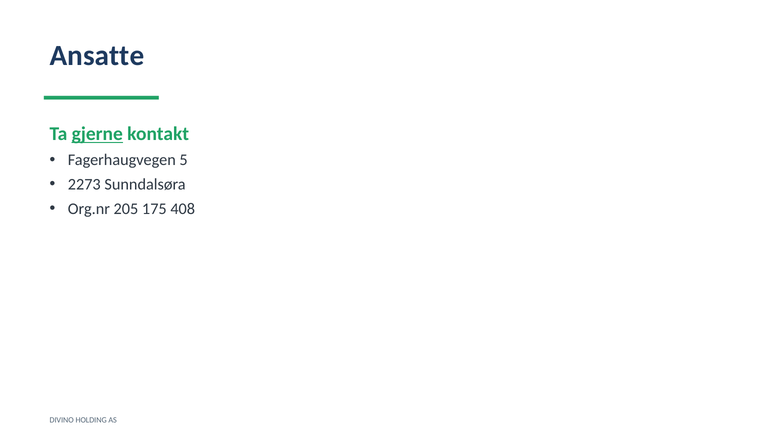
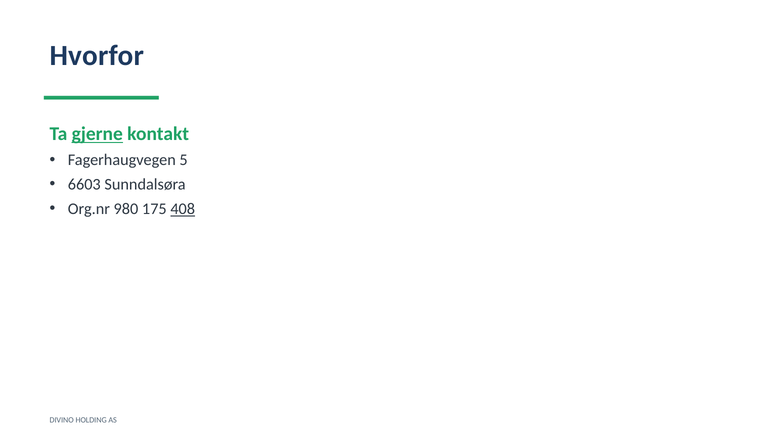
Ansatte: Ansatte -> Hvorfor (97, 56)
2273: 2273 -> 6603 (84, 185)
205: 205 -> 980 (126, 209)
408 underline: none -> present (183, 209)
